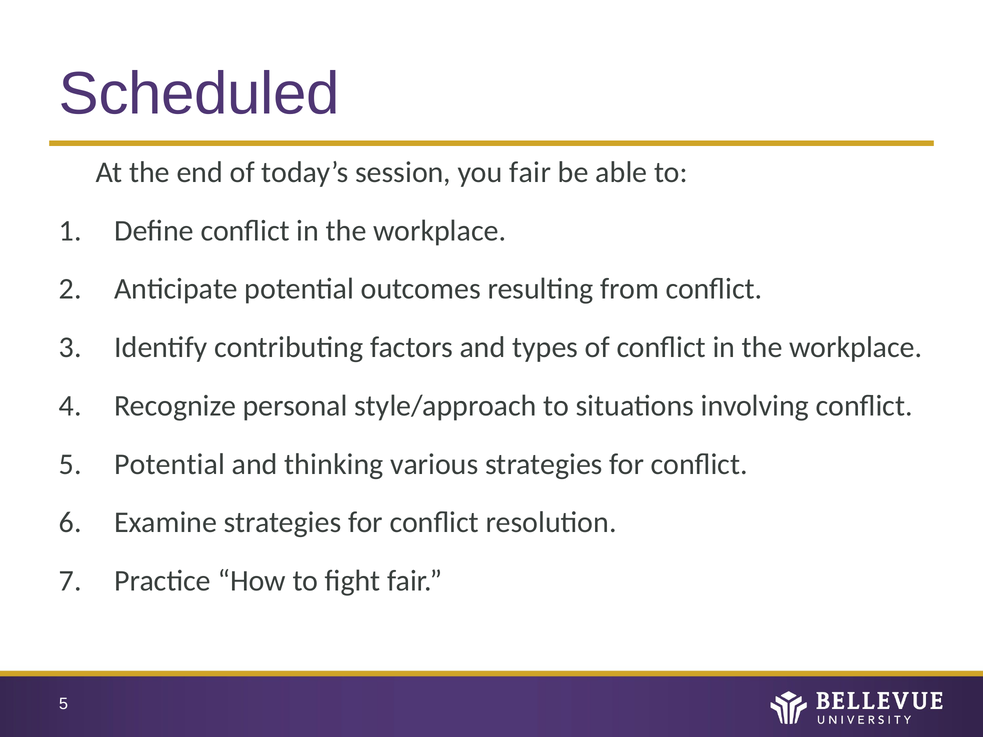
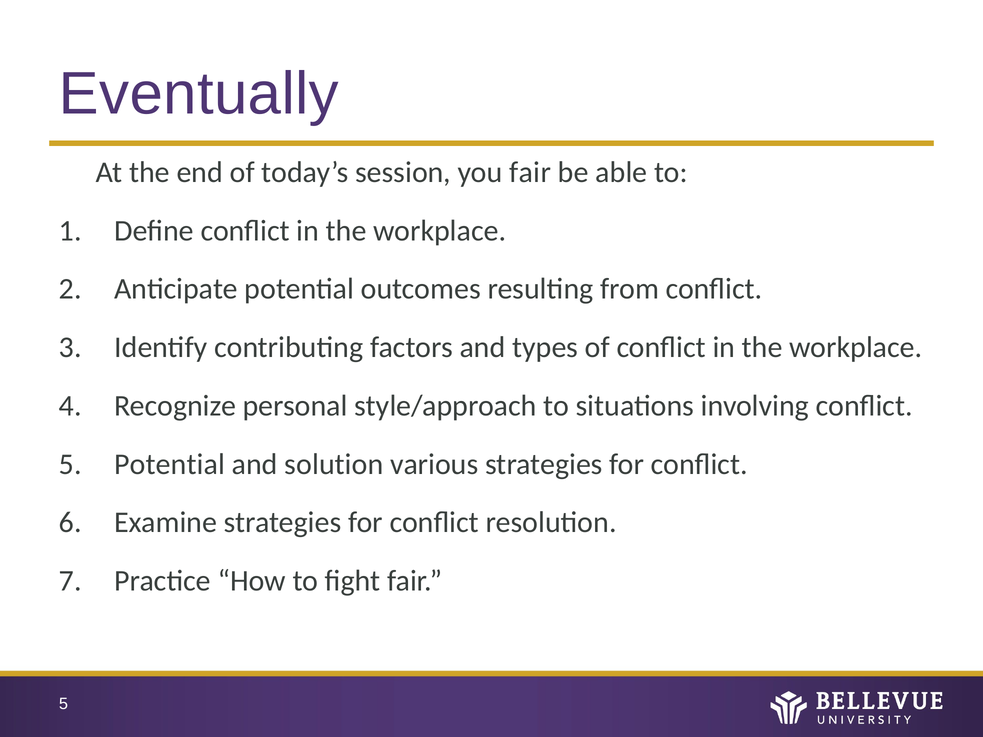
Scheduled: Scheduled -> Eventually (199, 94)
thinking: thinking -> solution (334, 464)
